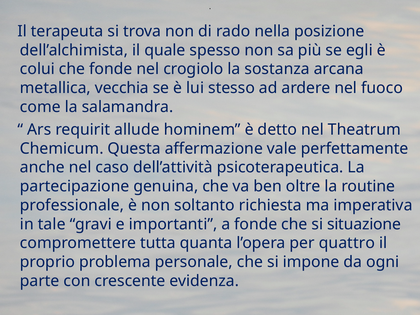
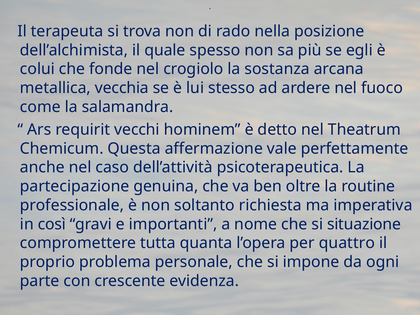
allude: allude -> vecchi (137, 130)
tale: tale -> così (52, 224)
a fonde: fonde -> nome (256, 224)
